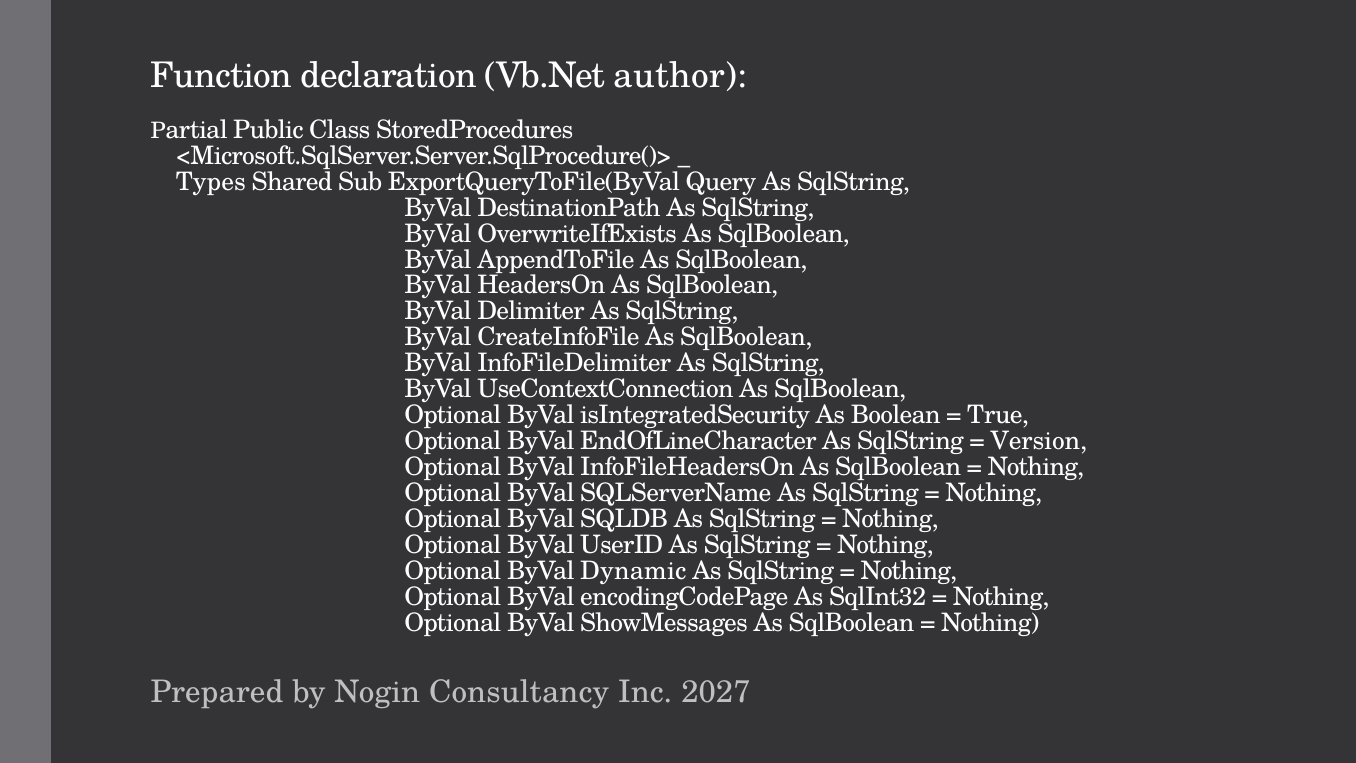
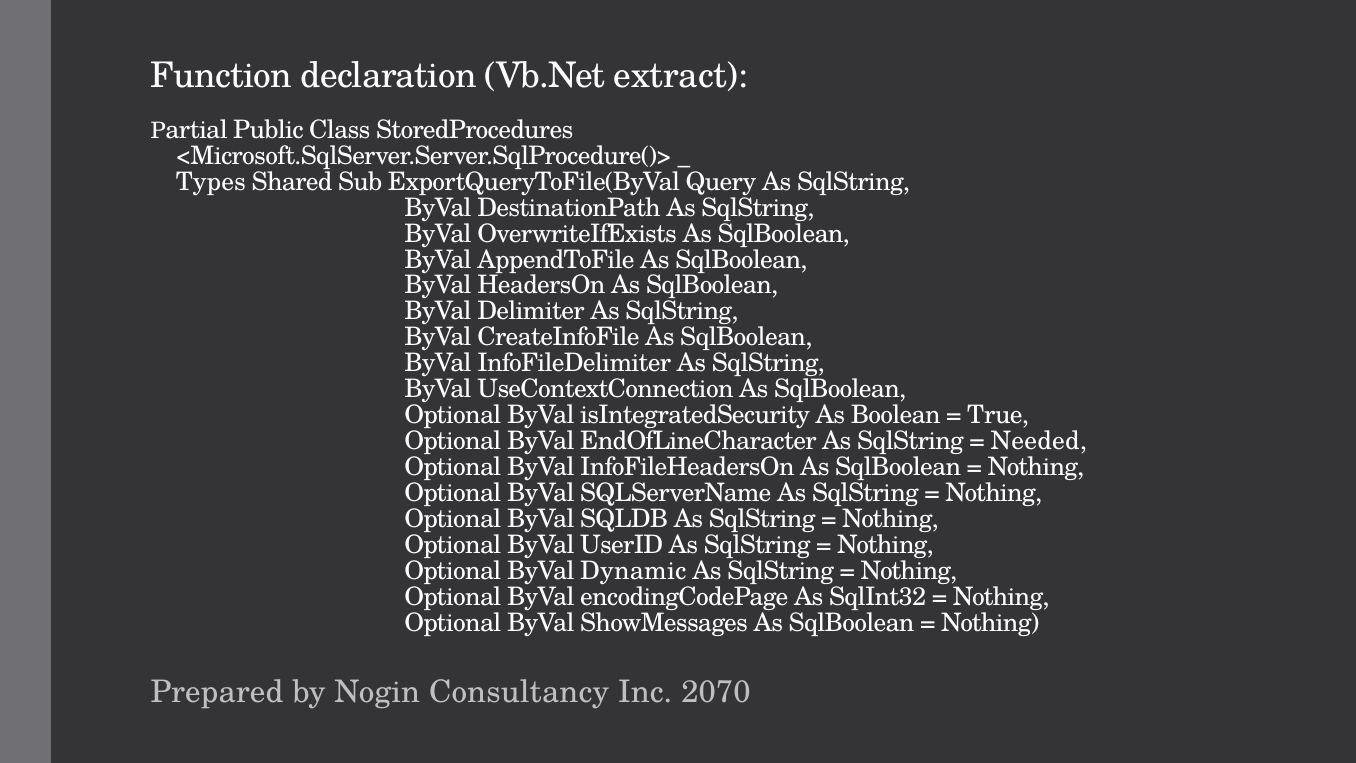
author: author -> extract (681, 76)
Version: Version -> Needed (1039, 441)
2027: 2027 -> 2070 (716, 692)
